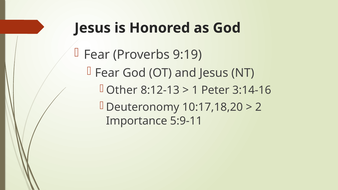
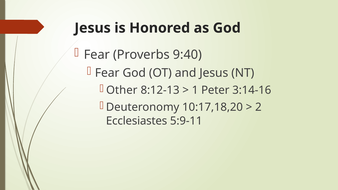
9:19: 9:19 -> 9:40 (187, 55)
Importance: Importance -> Ecclesiastes (137, 121)
